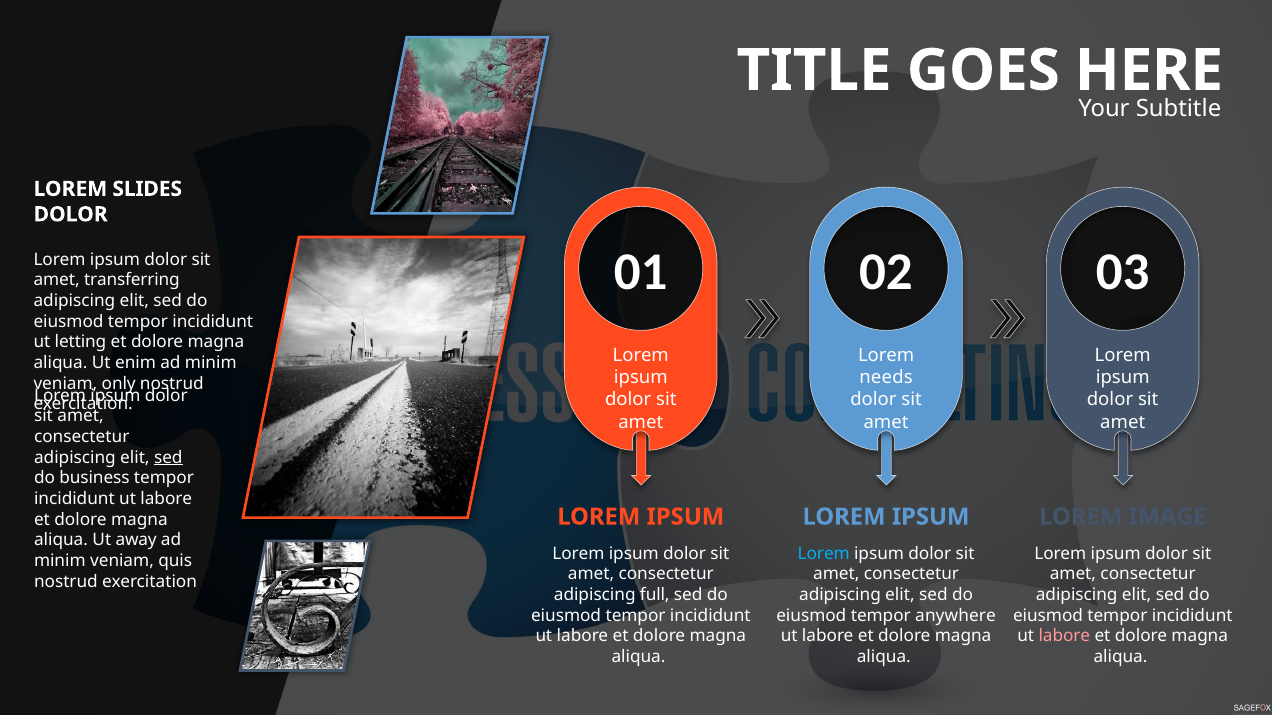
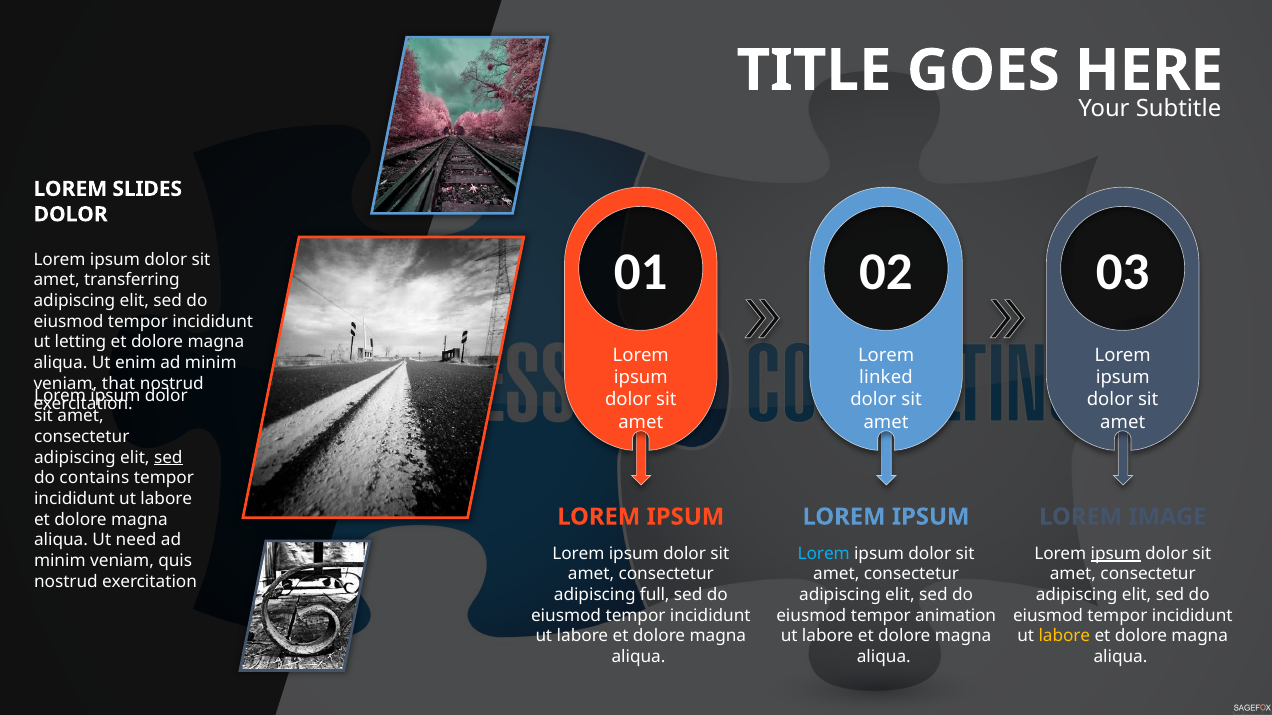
needs: needs -> linked (886, 378)
only: only -> that (119, 384)
business: business -> contains (94, 479)
away: away -> need (136, 541)
ipsum underline: none -> present (1116, 554)
anywhere: anywhere -> animation (956, 616)
labore colour: pink -> yellow (1064, 637)
